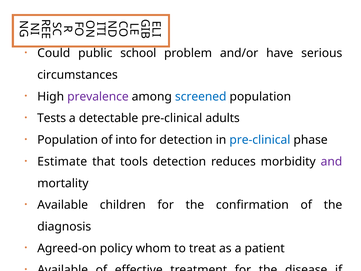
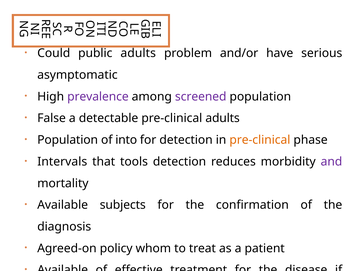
public school: school -> adults (138, 53)
circumstances: circumstances -> asymptomatic (77, 75)
screened colour: blue -> purple (201, 96)
Tests: Tests -> False (52, 118)
pre-clinical colour: blue -> orange (260, 140)
Estimate: Estimate -> Intervals (62, 161)
children: children -> subjects (123, 205)
